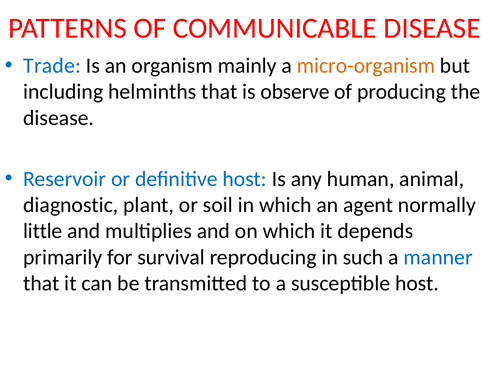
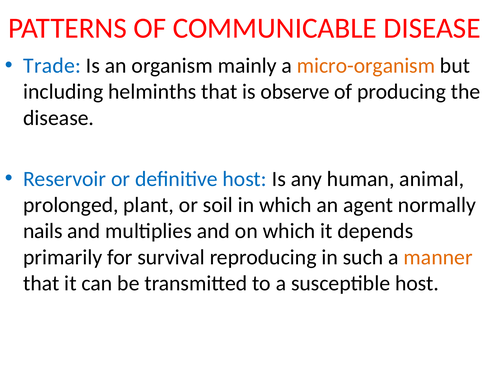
diagnostic: diagnostic -> prolonged (71, 205)
little: little -> nails (43, 231)
manner colour: blue -> orange (438, 257)
